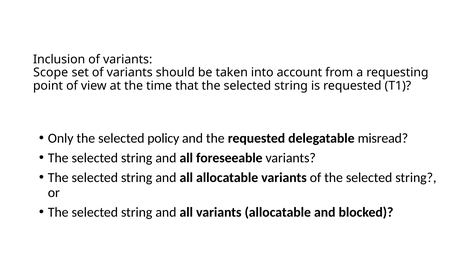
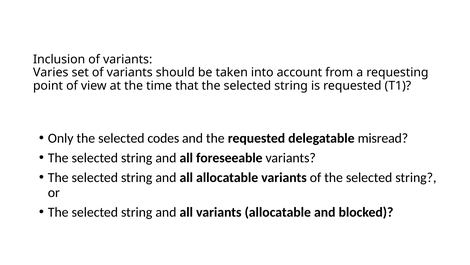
Scope: Scope -> Varies (51, 72)
policy: policy -> codes (163, 138)
